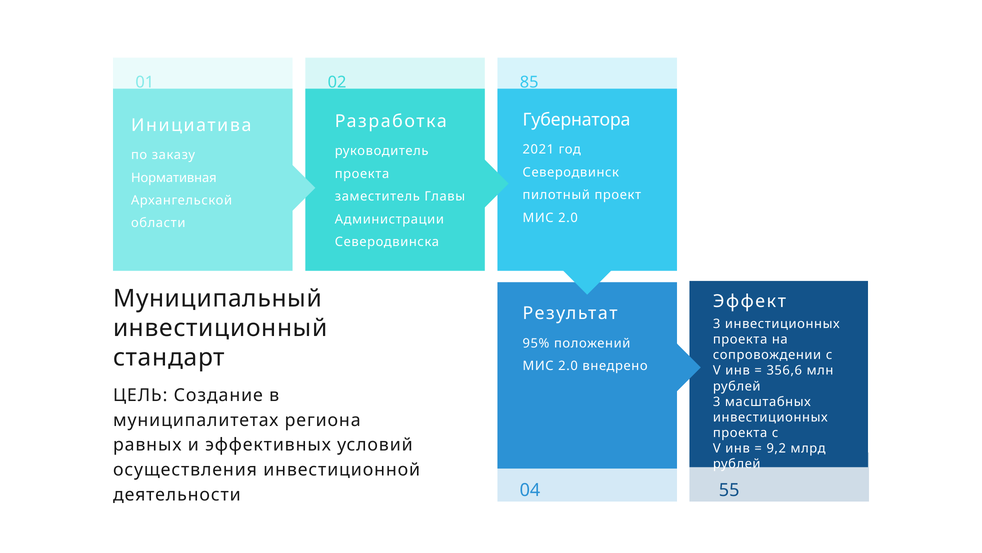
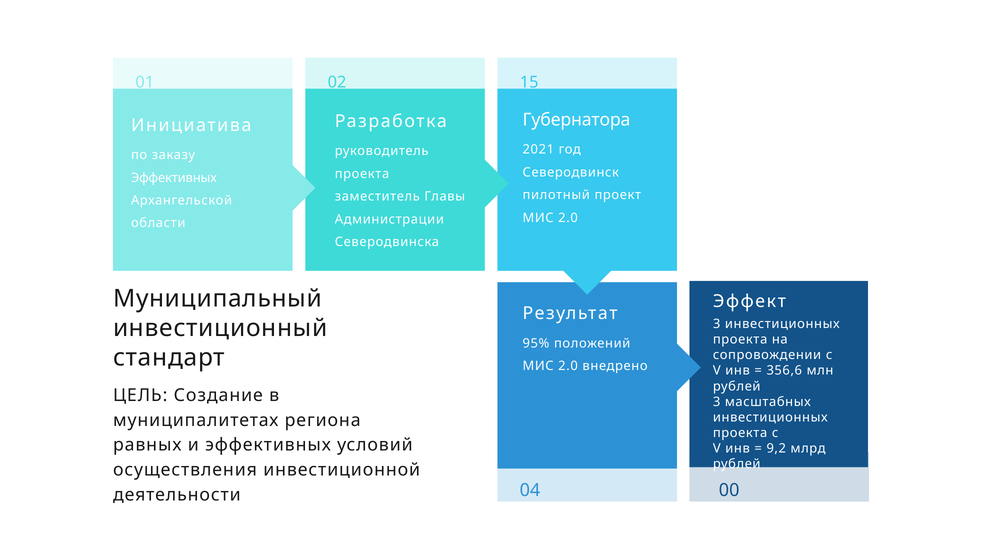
85: 85 -> 15 (529, 82)
Нормативная: Нормативная -> Эффективных (174, 178)
55: 55 -> 00 (729, 490)
